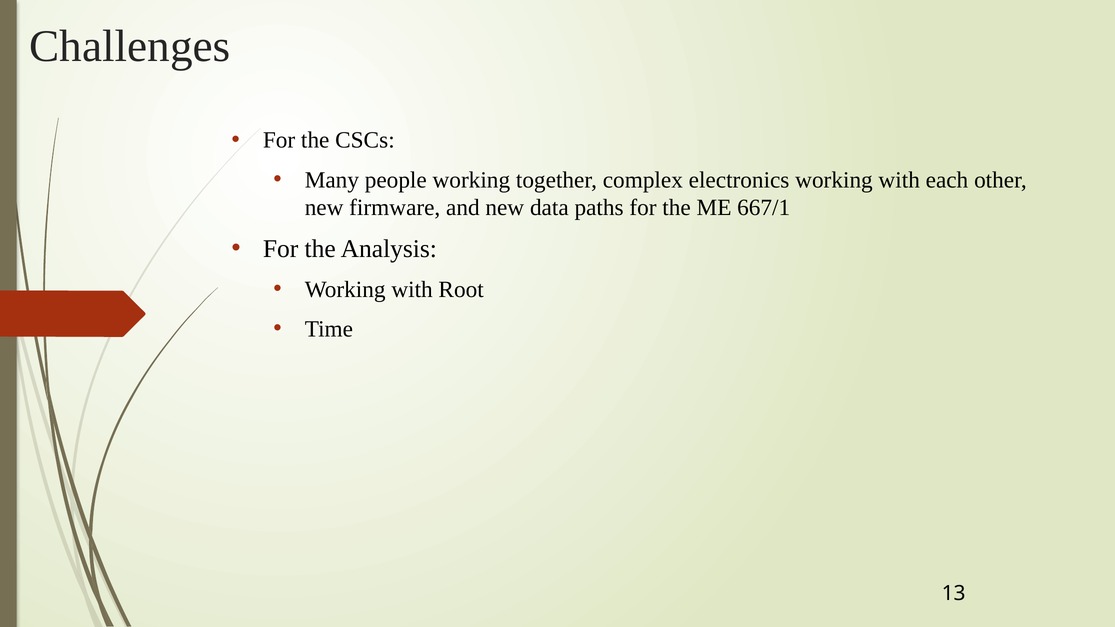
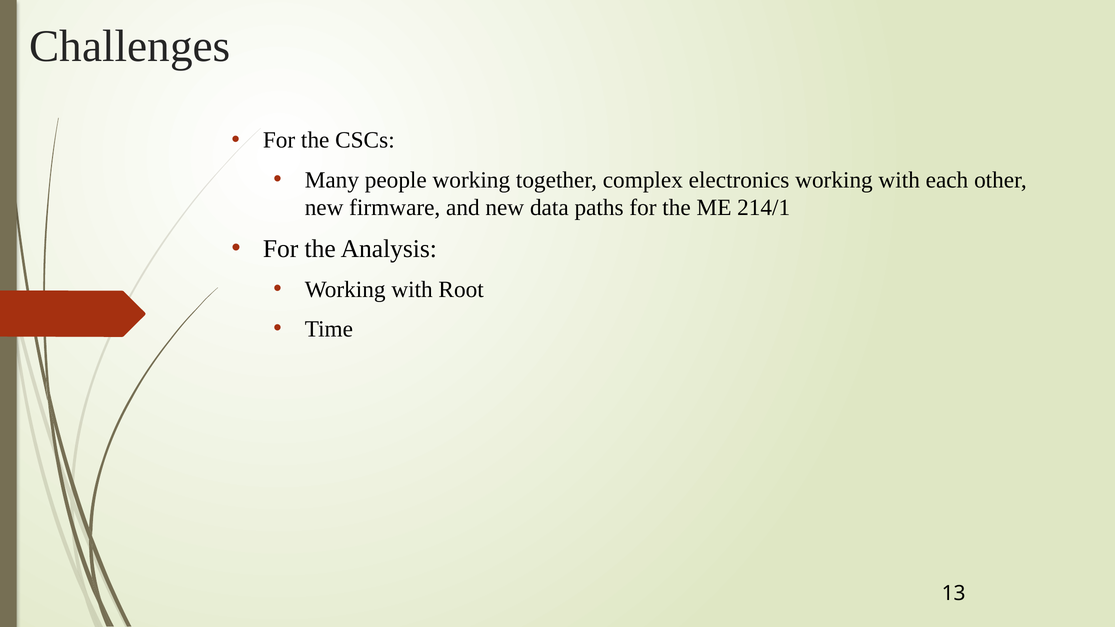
667/1: 667/1 -> 214/1 (764, 208)
